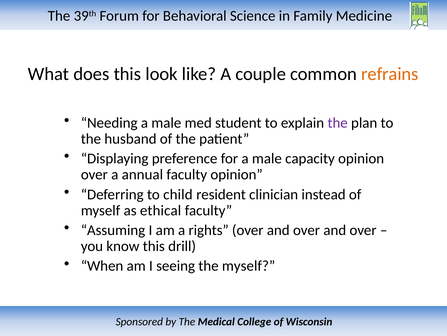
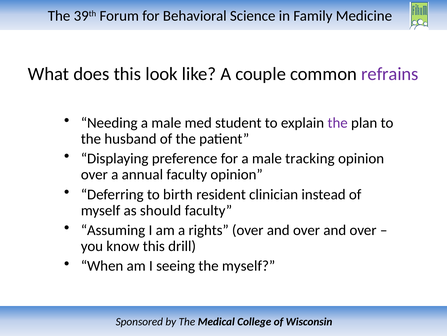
refrains colour: orange -> purple (390, 74)
capacity: capacity -> tracking (310, 158)
child: child -> birth (178, 194)
ethical: ethical -> should (161, 210)
